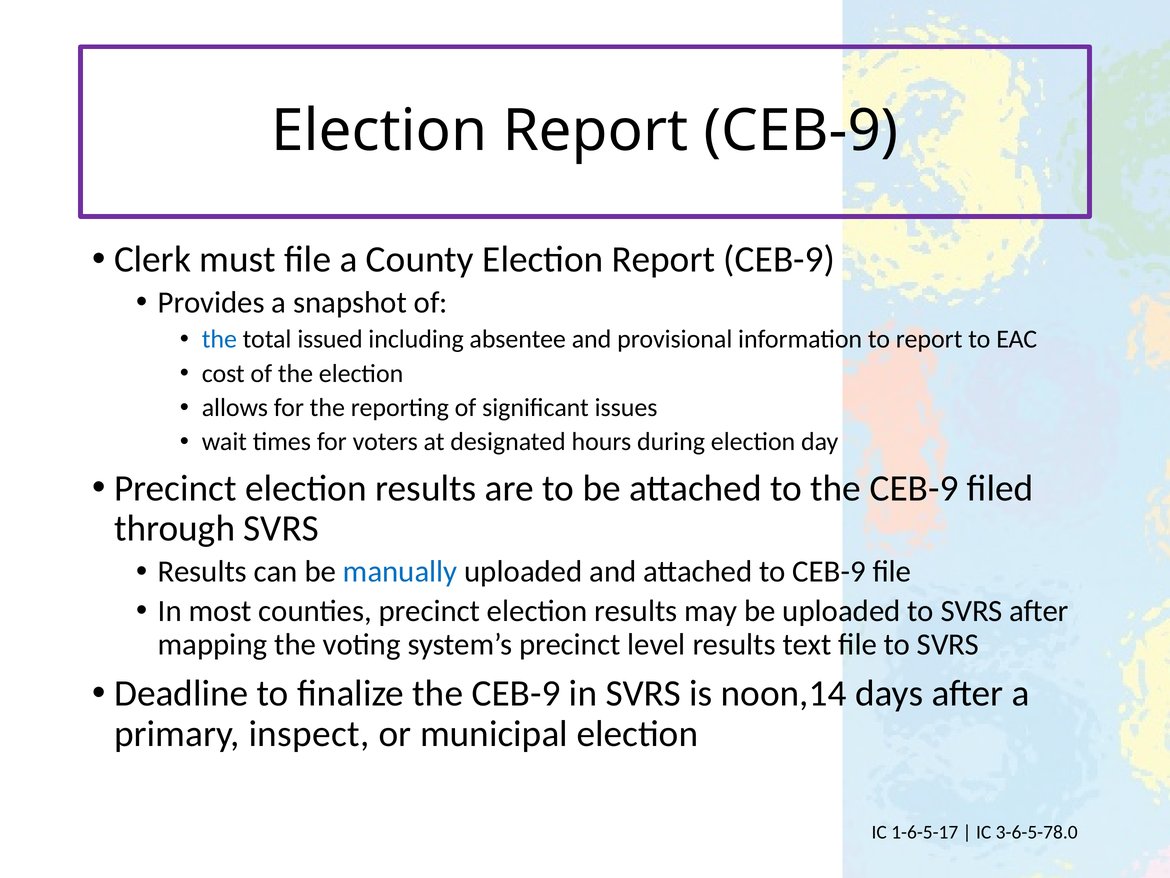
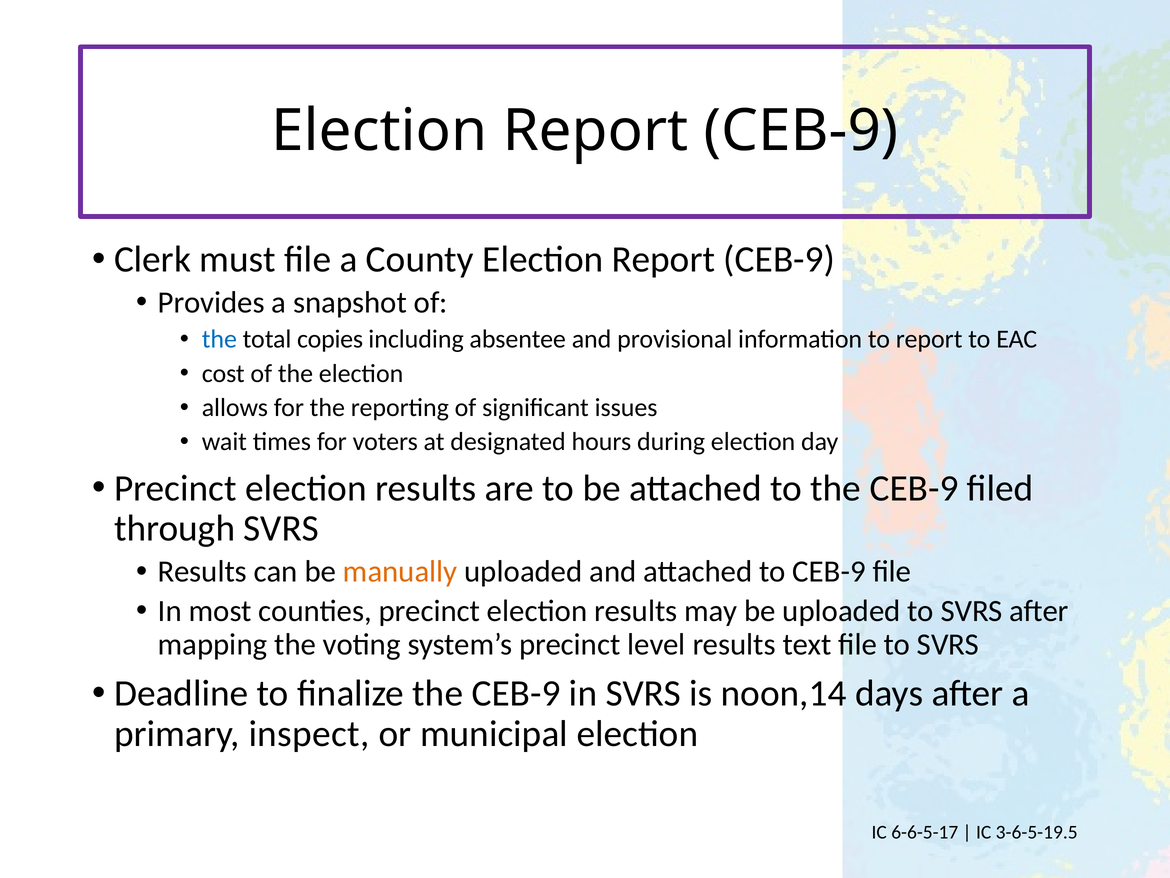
issued: issued -> copies (330, 339)
manually colour: blue -> orange (400, 571)
1-6-5-17: 1-6-5-17 -> 6-6-5-17 (925, 832)
3-6-5-78.0: 3-6-5-78.0 -> 3-6-5-19.5 (1037, 832)
